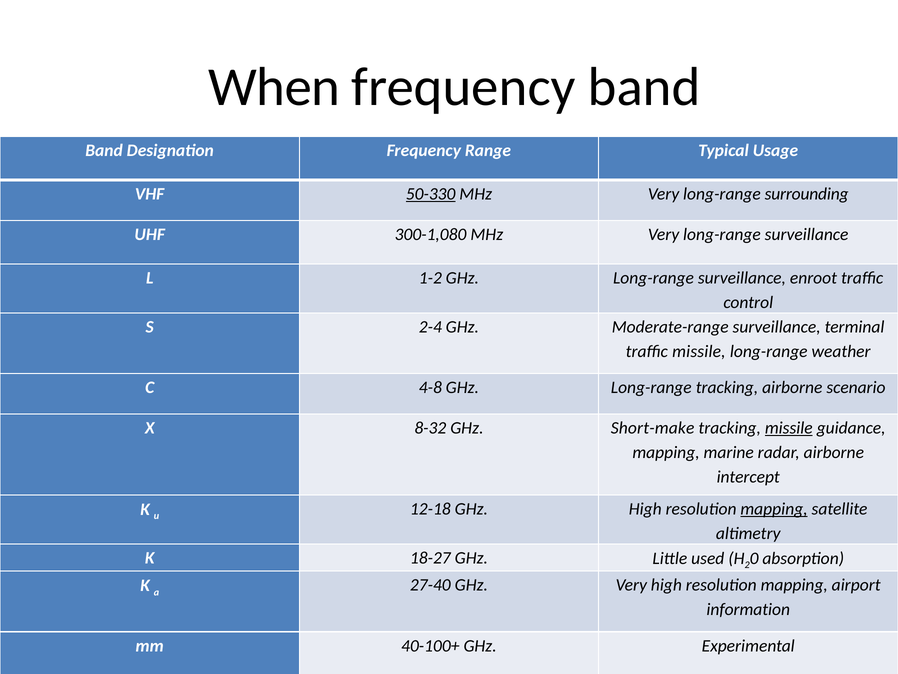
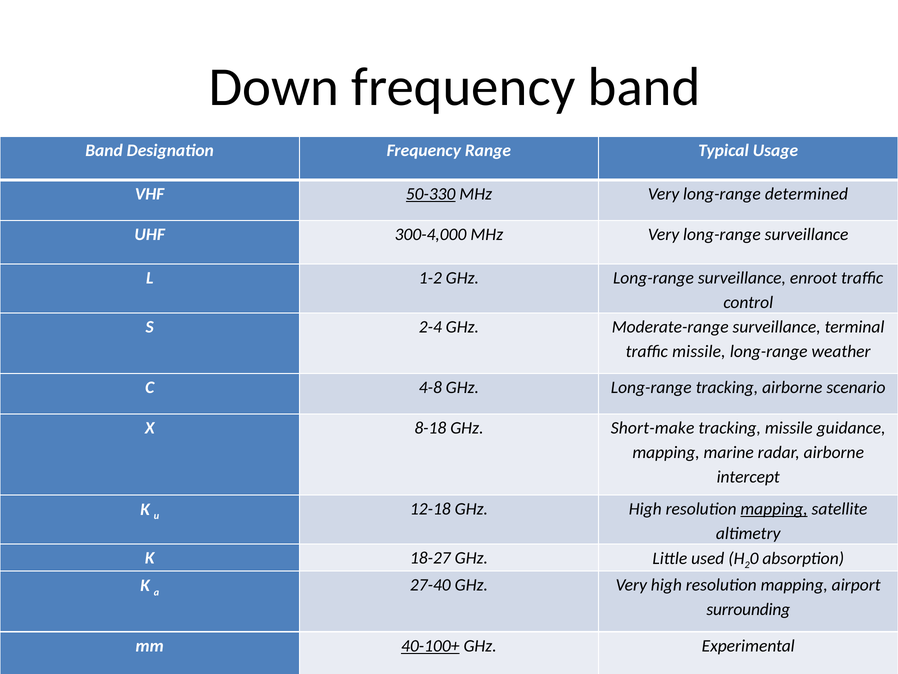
When: When -> Down (274, 87)
surrounding: surrounding -> determined (806, 194)
300-1,080: 300-1,080 -> 300-4,000 (431, 234)
8-32: 8-32 -> 8-18 (430, 428)
missile underline: present -> none (789, 428)
information: information -> surrounding (748, 609)
40-100+ underline: none -> present (430, 645)
